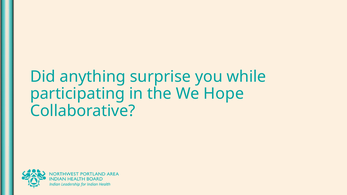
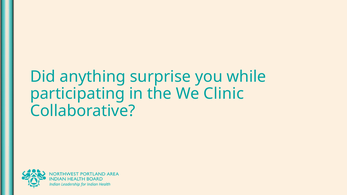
Hope: Hope -> Clinic (224, 94)
